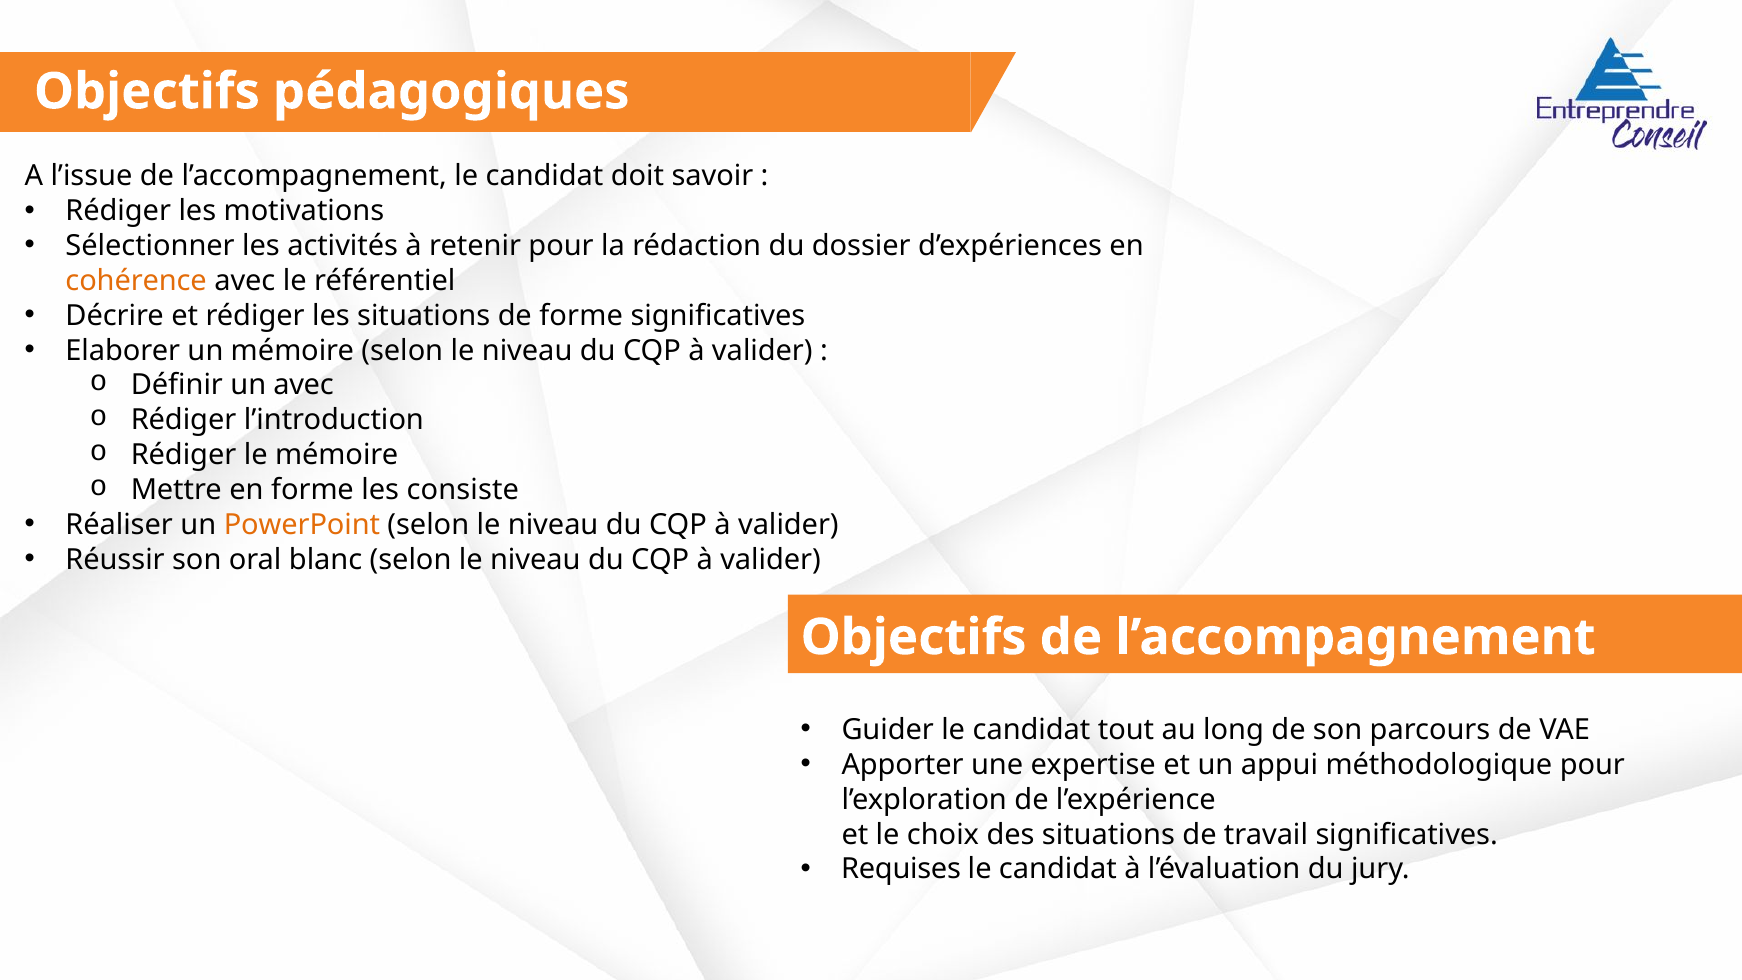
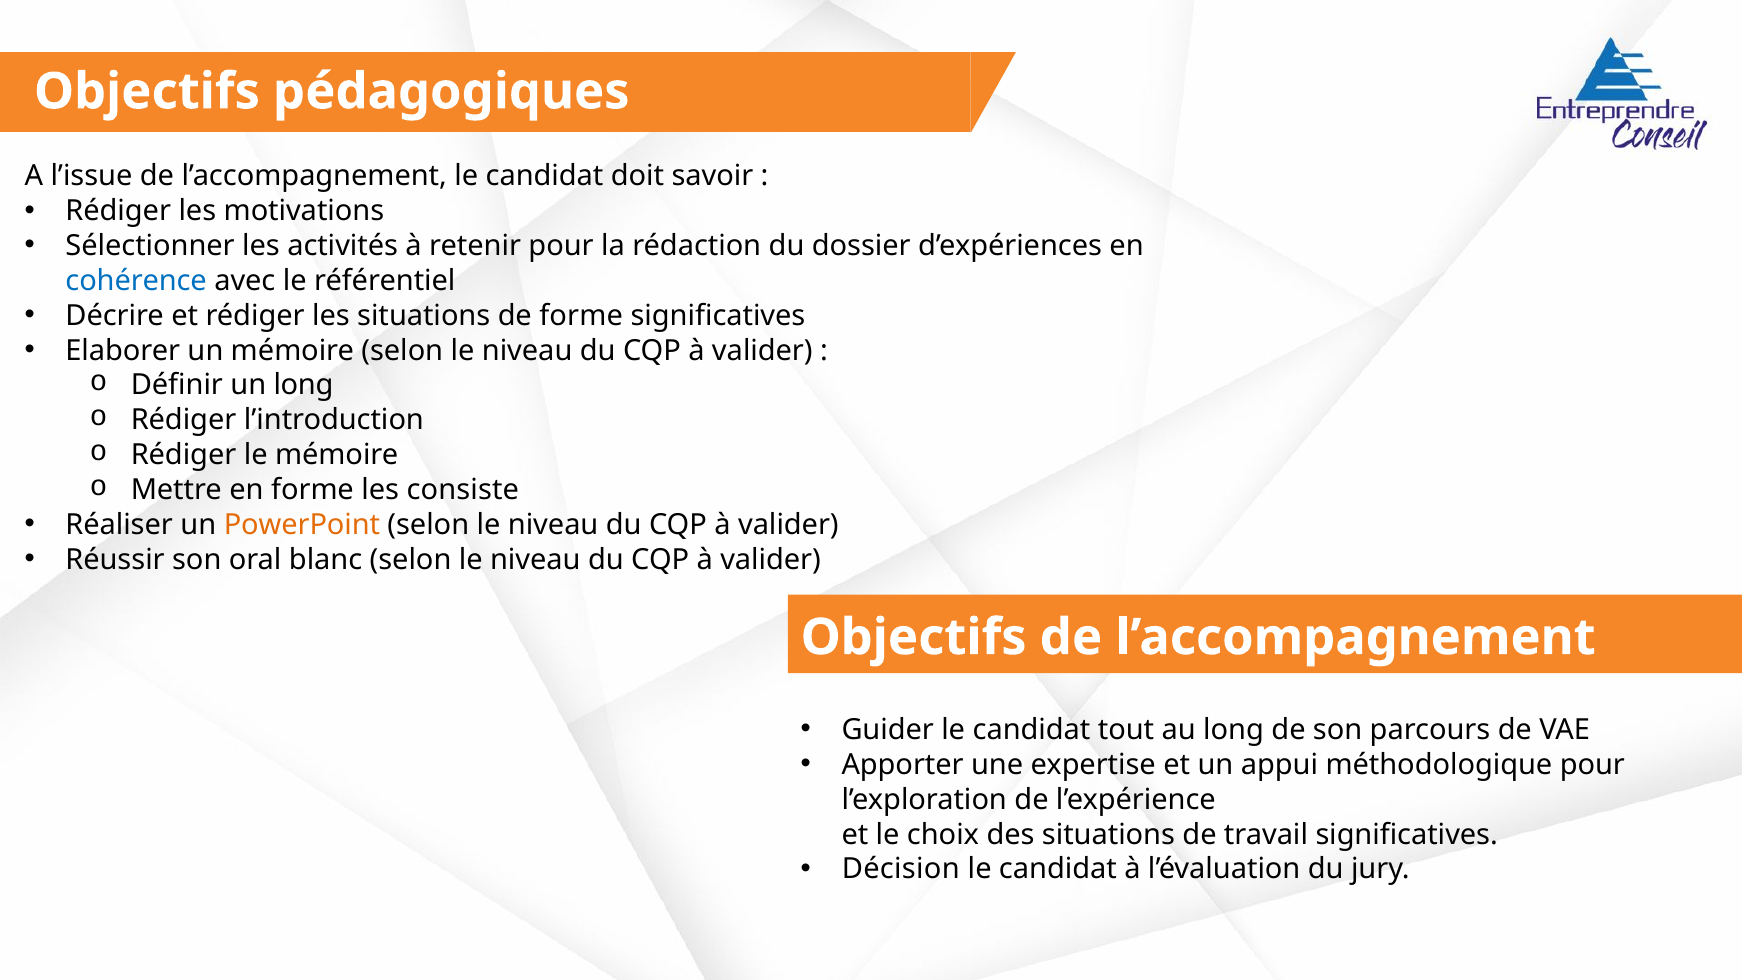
cohérence colour: orange -> blue (136, 281)
un avec: avec -> long (303, 385)
Requises: Requises -> Décision (901, 869)
